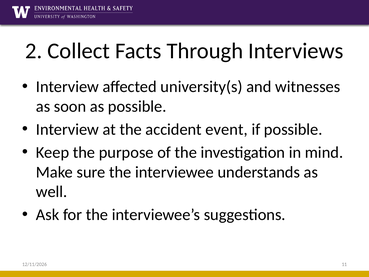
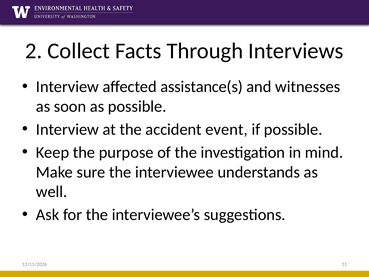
university(s: university(s -> assistance(s (202, 87)
